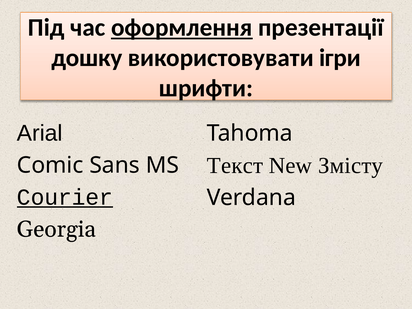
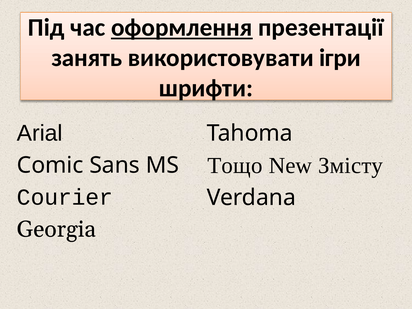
дошку: дошку -> занять (87, 58)
Текст: Текст -> Тощо (235, 165)
Courier underline: present -> none (65, 197)
